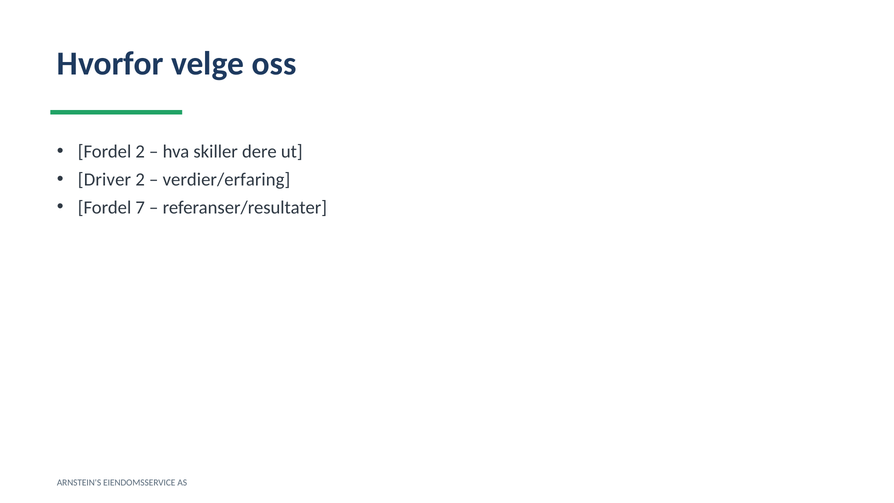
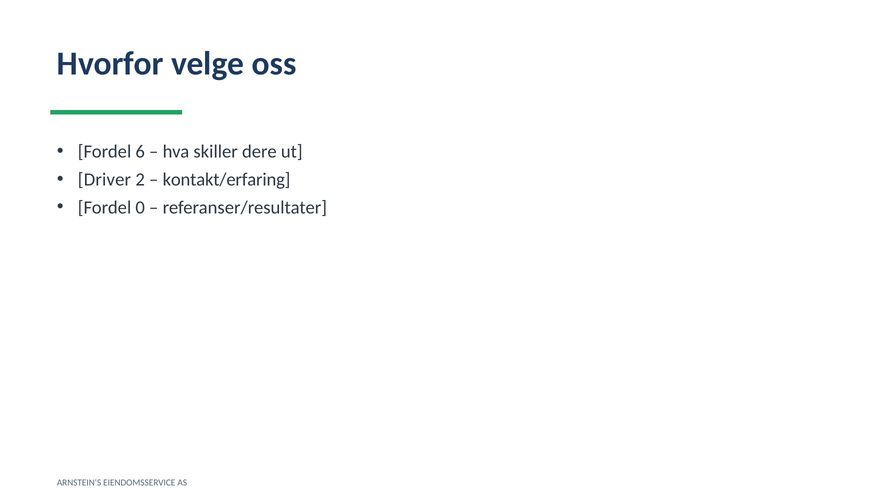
Fordel 2: 2 -> 6 (140, 151)
verdier/erfaring: verdier/erfaring -> kontakt/erfaring (227, 179)
7: 7 -> 0 (140, 207)
